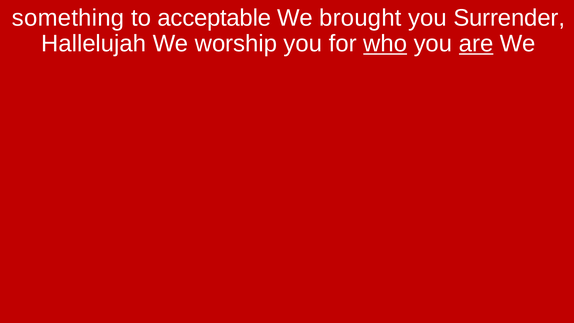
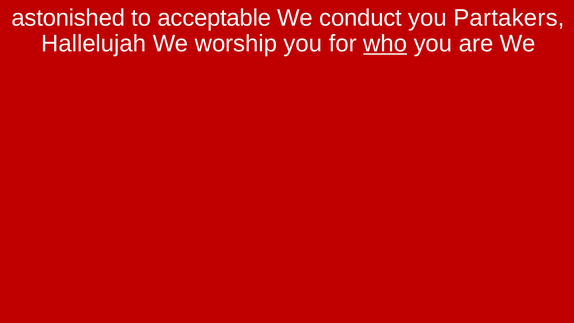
something: something -> astonished (68, 18)
brought: brought -> conduct (361, 18)
Surrender: Surrender -> Partakers (509, 18)
are underline: present -> none (476, 44)
